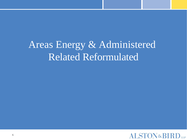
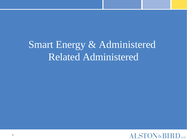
Areas: Areas -> Smart (41, 45)
Related Reformulated: Reformulated -> Administered (111, 57)
